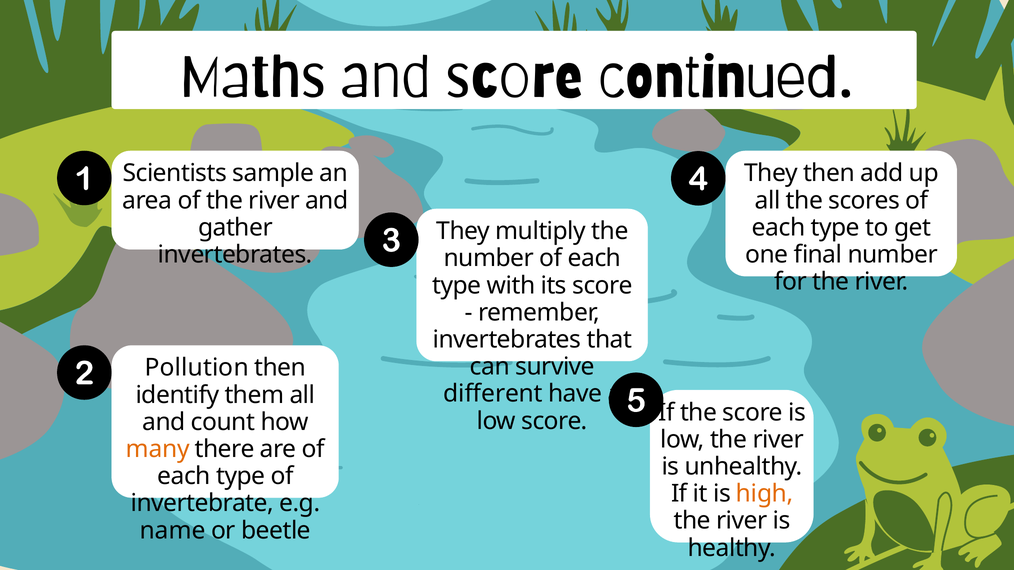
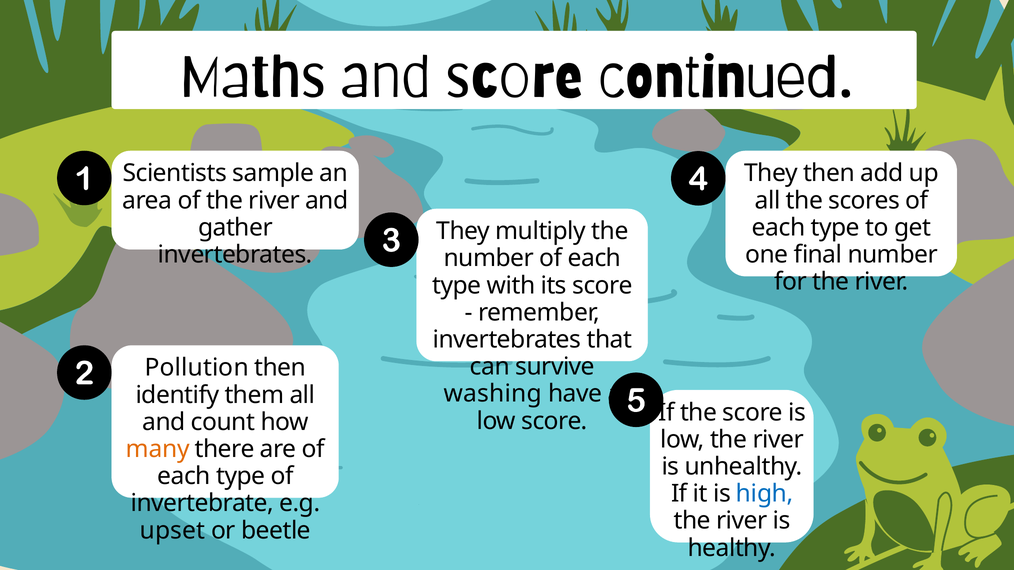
different: different -> washing (493, 394)
high colour: orange -> blue (765, 494)
name: name -> upset (172, 531)
